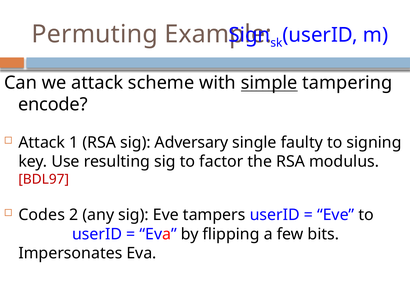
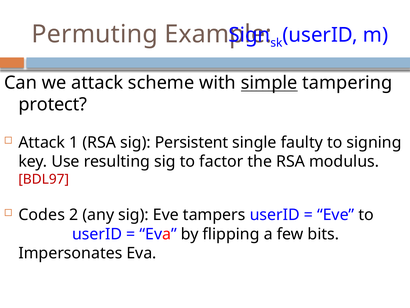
encode: encode -> protect (53, 104)
Adversary: Adversary -> Persistent (192, 142)
